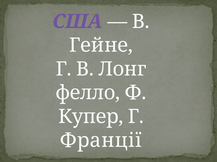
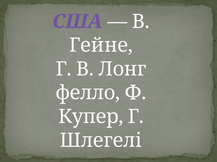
Франції: Франції -> Шлегелі (101, 141)
